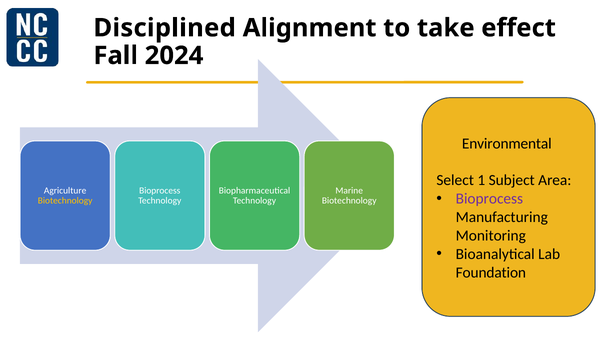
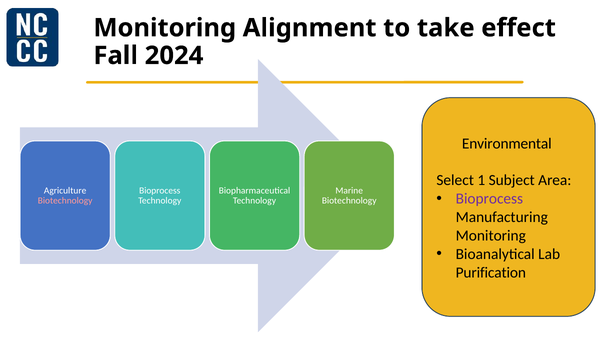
Disciplined: Disciplined -> Monitoring (165, 28)
Biotechnology colour: yellow -> pink (65, 201)
Foundation: Foundation -> Purification (491, 273)
